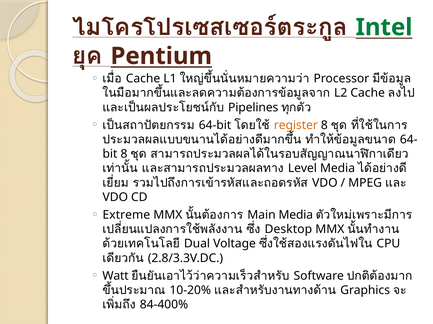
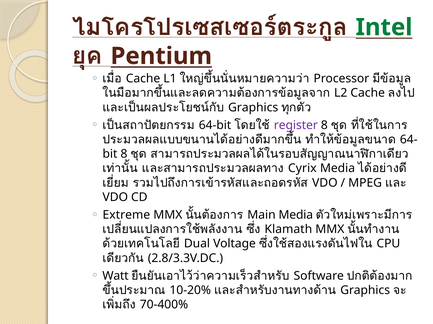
Pipelines: Pipelines -> Graphics (253, 108)
register colour: orange -> purple (296, 125)
Level: Level -> Cyrix (302, 169)
Desktop: Desktop -> Klamath (288, 230)
84-400%: 84-400% -> 70-400% (164, 305)
